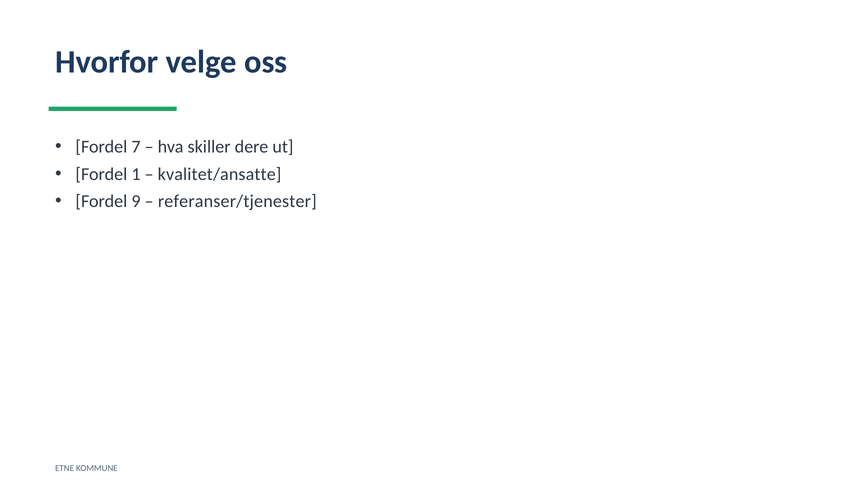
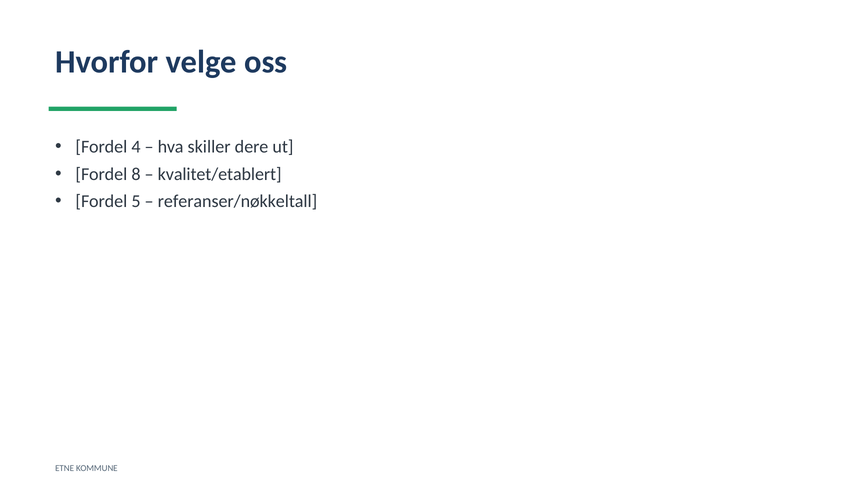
7: 7 -> 4 (136, 147)
1: 1 -> 8 (136, 174)
kvalitet/ansatte: kvalitet/ansatte -> kvalitet/etablert (220, 174)
9: 9 -> 5 (136, 201)
referanser/tjenester: referanser/tjenester -> referanser/nøkkeltall (237, 201)
